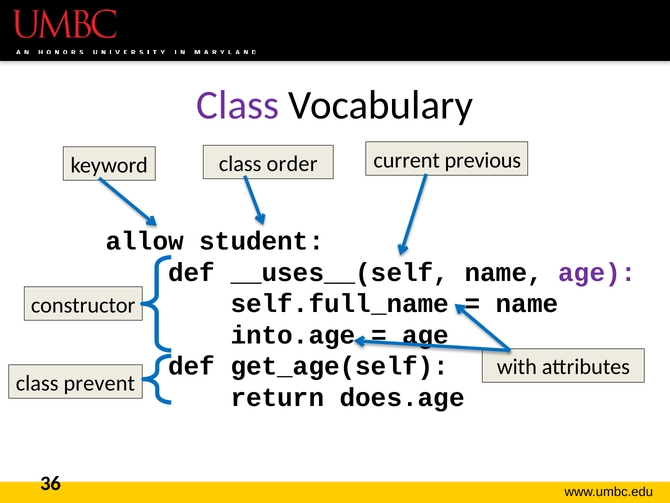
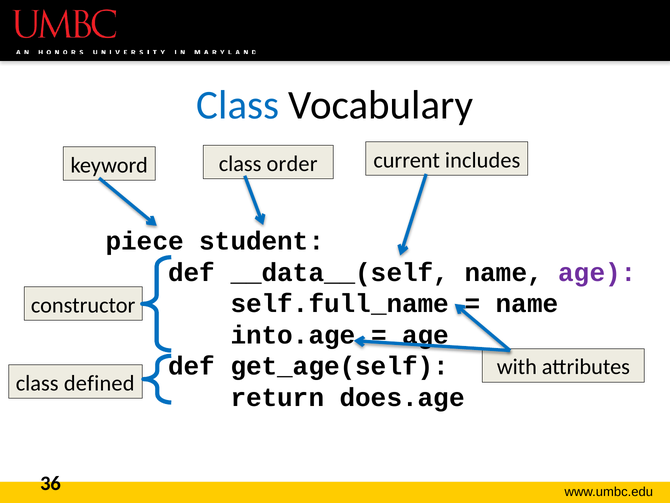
Class colour: purple -> blue (238, 105)
previous: previous -> includes (483, 160)
allow: allow -> piece (145, 241)
__uses__(self: __uses__(self -> __data__(self (340, 272)
prevent: prevent -> defined (99, 383)
